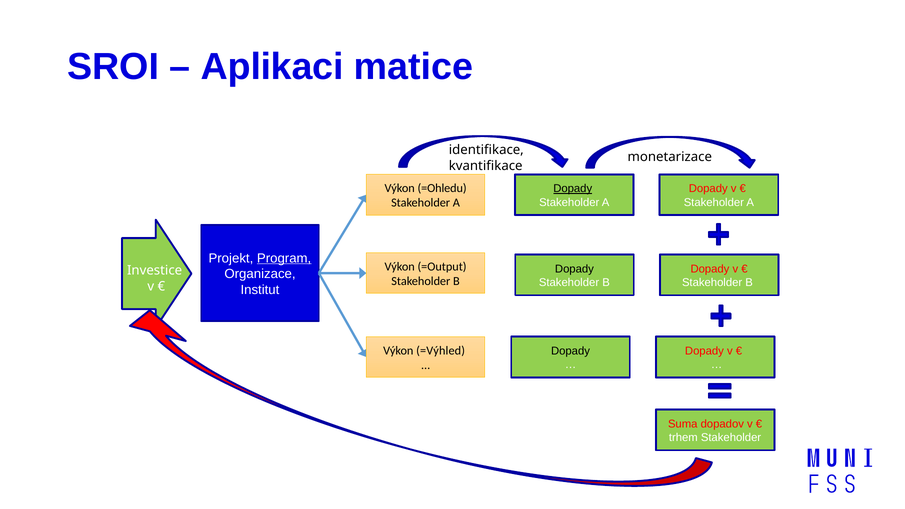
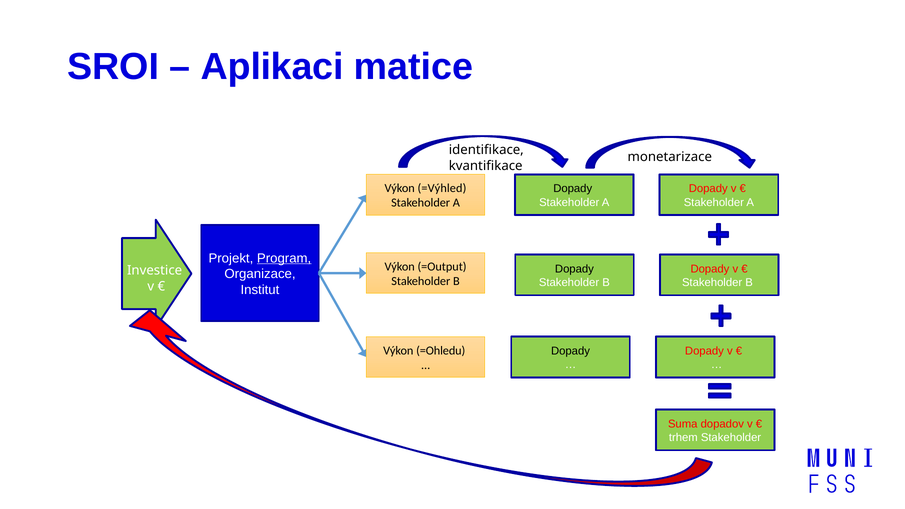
=Ohledu: =Ohledu -> =Výhled (442, 188)
Dopady underline: present -> none (573, 189)
=Výhled: =Výhled -> =Ohledu (441, 351)
